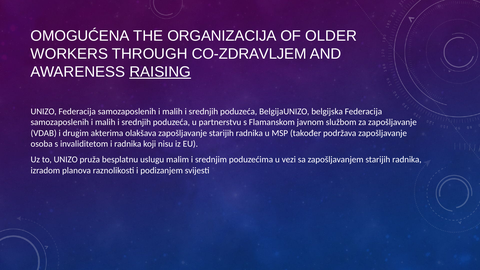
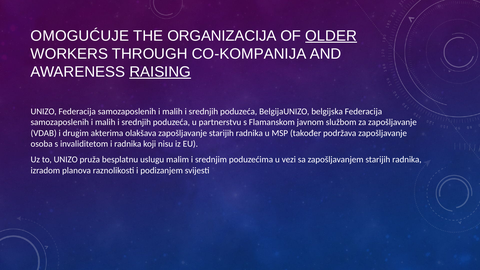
OMOGUĆENA: OMOGUĆENA -> OMOGUĆUJE (80, 36)
OLDER underline: none -> present (331, 36)
CO-ZDRAVLJEM: CO-ZDRAVLJEM -> CO-KOMPANIJA (249, 54)
